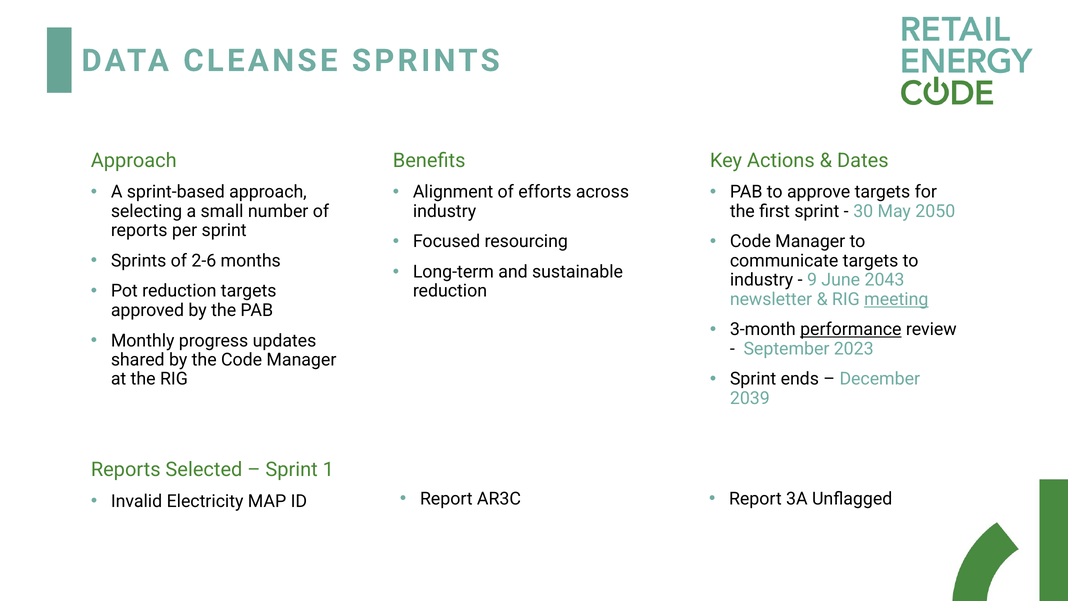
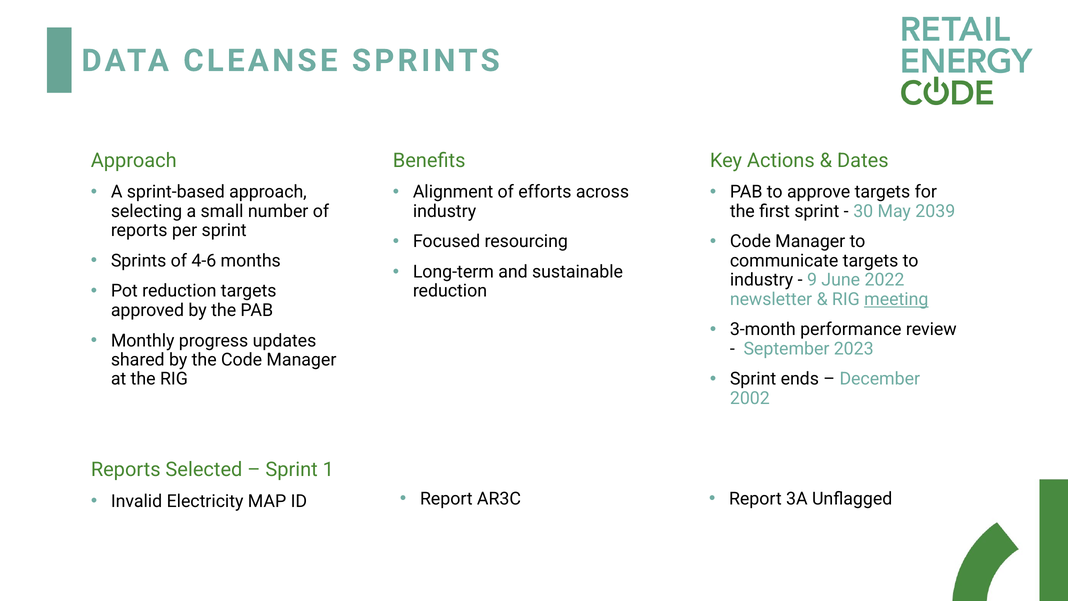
2050: 2050 -> 2039 (935, 211)
2-6: 2-6 -> 4-6 (204, 261)
2043: 2043 -> 2022 (884, 280)
performance underline: present -> none (851, 329)
2039: 2039 -> 2002 (750, 398)
